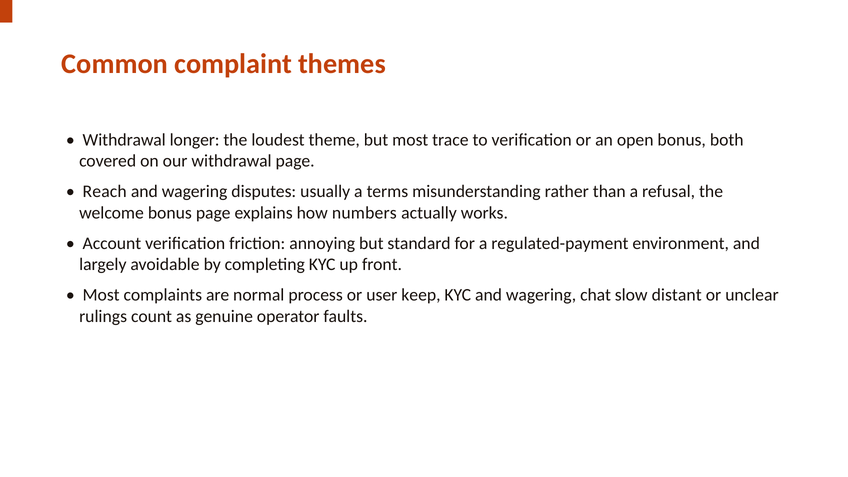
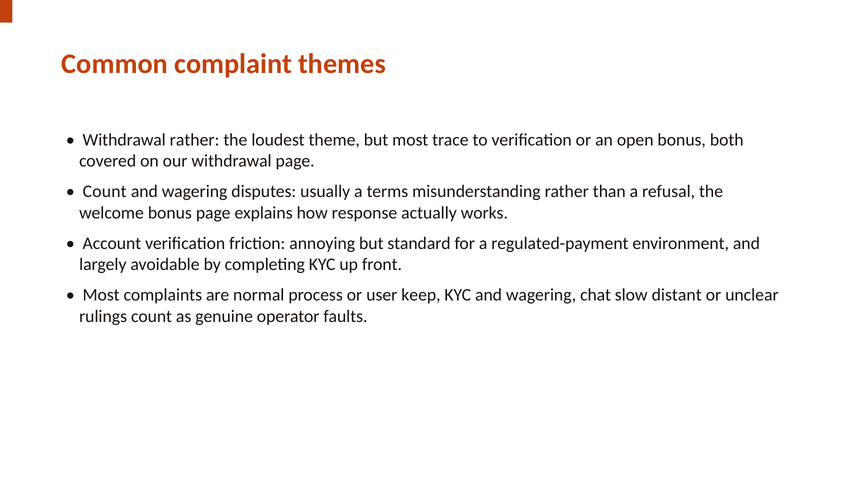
Withdrawal longer: longer -> rather (195, 140)
Reach: Reach -> Count (105, 192)
numbers: numbers -> response (364, 213)
